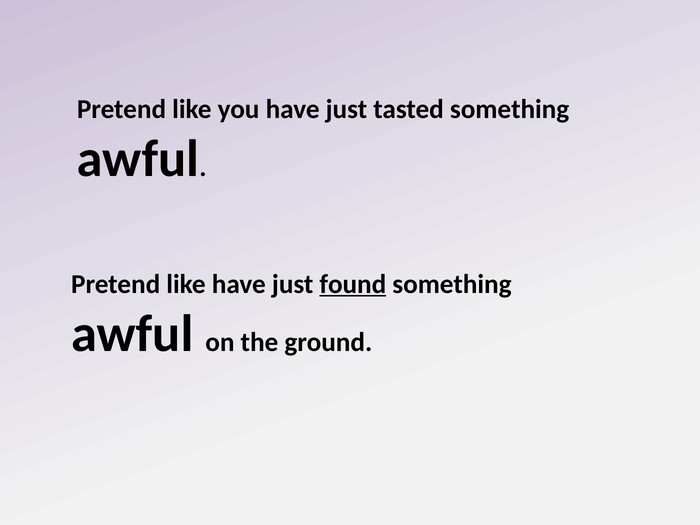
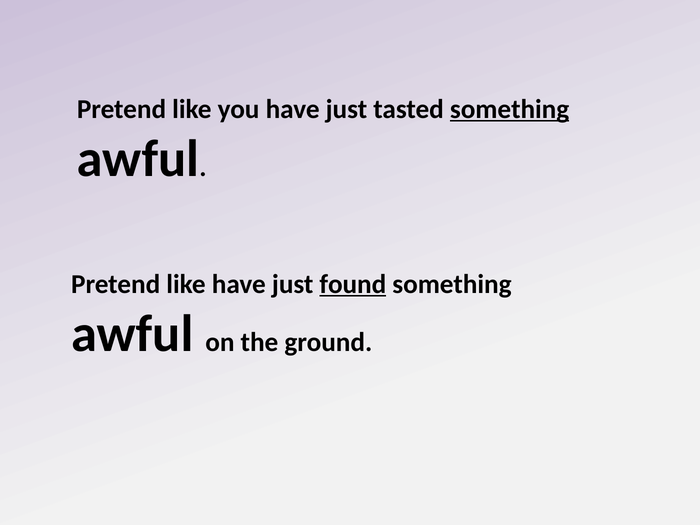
something underline: none -> present (510, 109)
